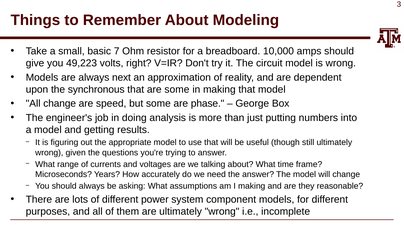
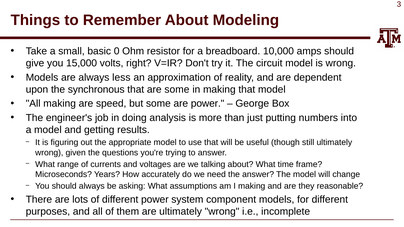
7: 7 -> 0 (117, 51)
49,223: 49,223 -> 15,000 (82, 63)
next: next -> less (121, 77)
All change: change -> making (60, 104)
are phase: phase -> power (208, 104)
